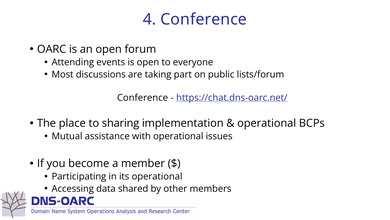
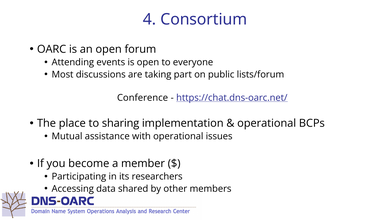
4 Conference: Conference -> Consortium (204, 19)
its operational: operational -> researchers (157, 176)
